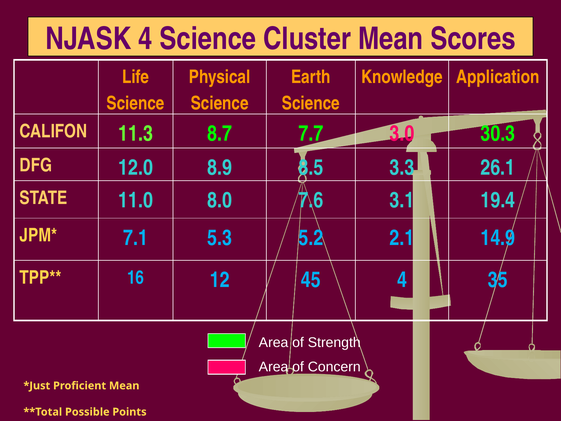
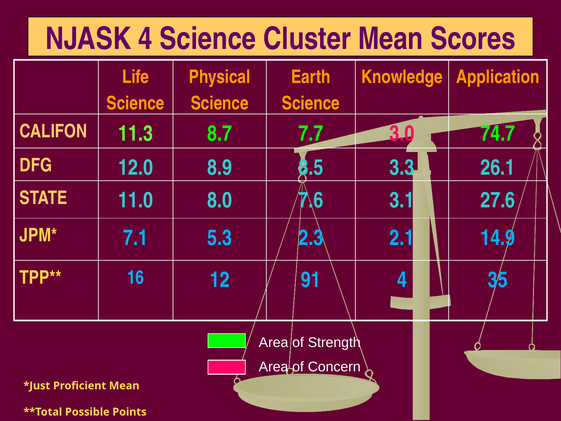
30.3: 30.3 -> 74.7 (498, 134)
19.4: 19.4 -> 27.6 (498, 200)
5.2: 5.2 -> 2.3 (311, 238)
45: 45 -> 91 (311, 280)
